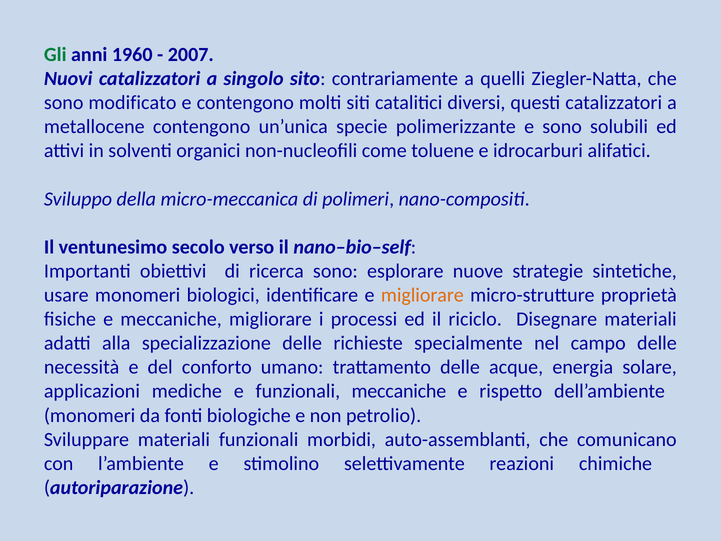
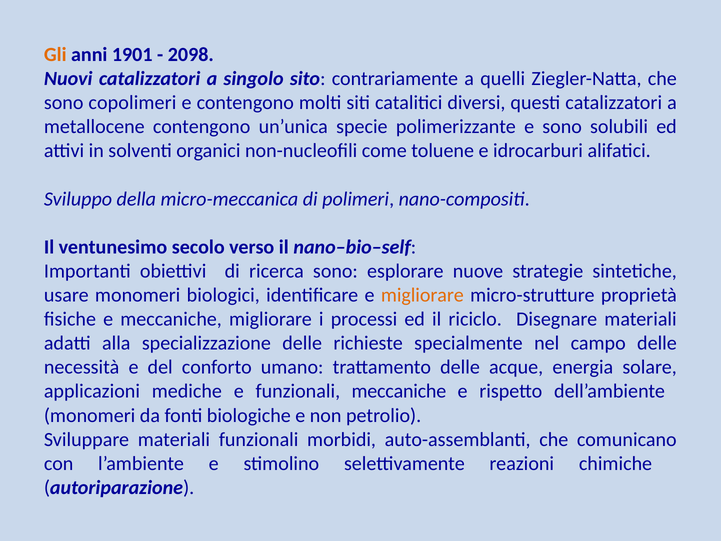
Gli colour: green -> orange (55, 55)
1960: 1960 -> 1901 (132, 55)
2007: 2007 -> 2098 (191, 55)
modificato: modificato -> copolimeri (132, 103)
